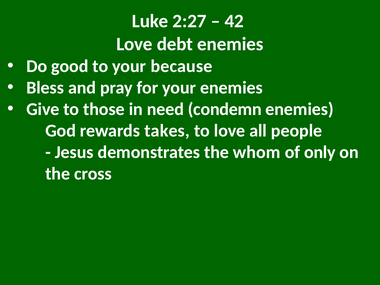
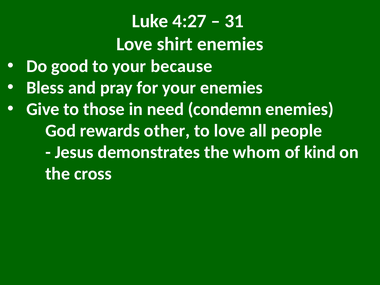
2:27: 2:27 -> 4:27 (189, 21)
42: 42 -> 31 (234, 21)
debt: debt -> shirt (175, 44)
takes: takes -> other (167, 131)
only: only -> kind (320, 152)
